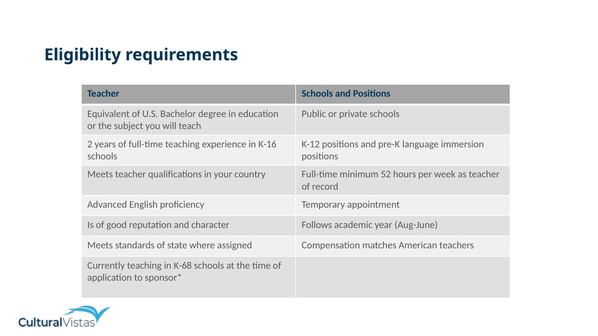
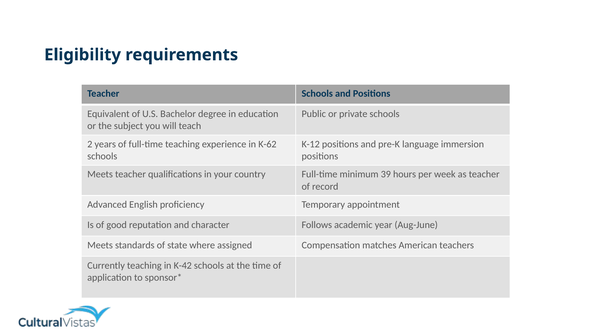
K-16: K-16 -> K-62 (267, 144)
52: 52 -> 39 (386, 175)
K-68: K-68 -> K-42 (183, 266)
